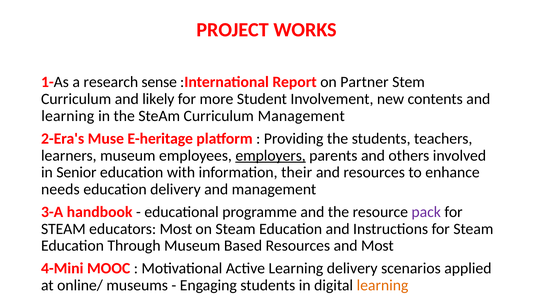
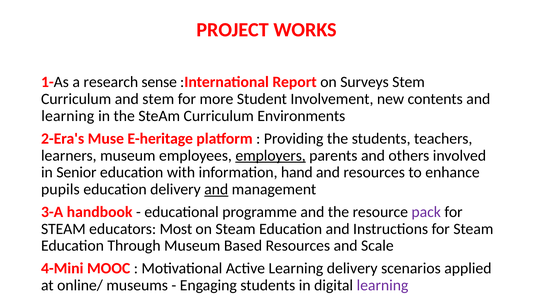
Partner: Partner -> Surveys (365, 82)
and likely: likely -> stem (158, 99)
Curriculum Management: Management -> Environments (301, 116)
their: their -> hand (297, 172)
needs: needs -> pupils (60, 189)
and underline: none -> present (216, 189)
and Most: Most -> Scale (377, 245)
learning colour: orange -> purple (382, 285)
